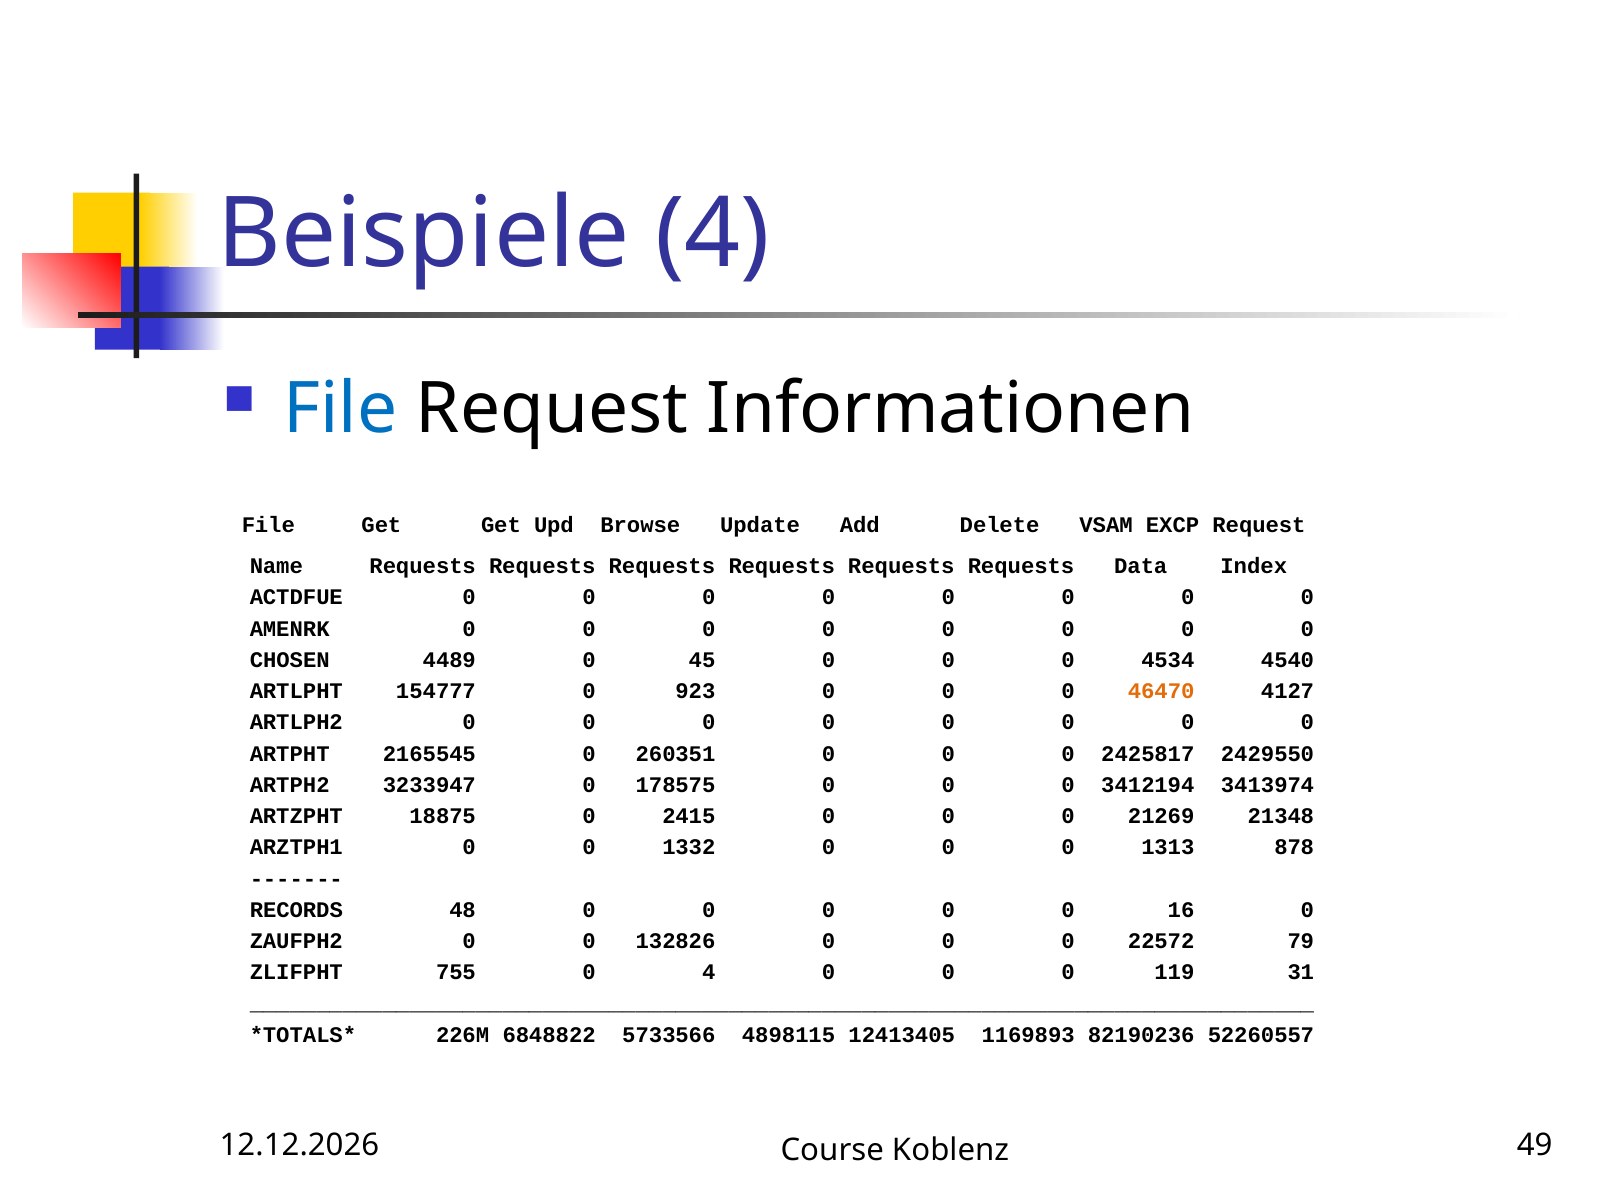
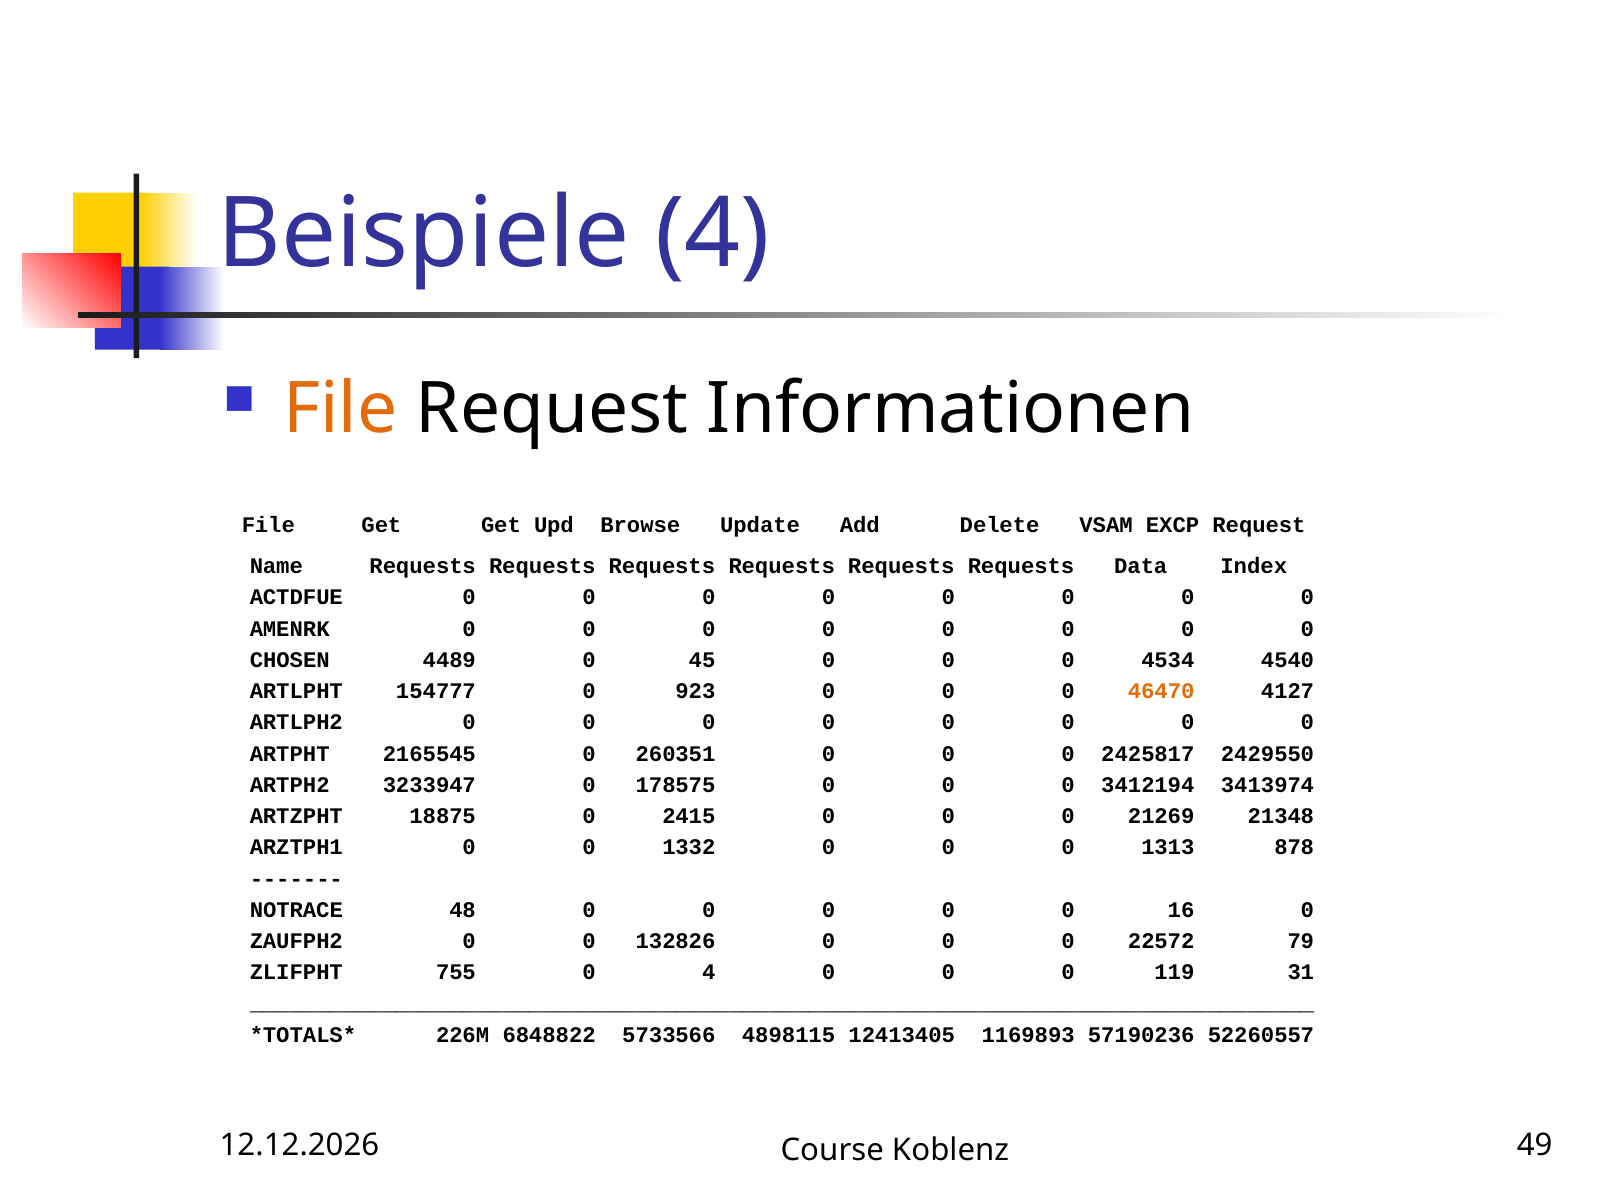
File colour: blue -> orange (340, 409)
RECORDS: RECORDS -> NOTRACE (296, 910)
82190236: 82190236 -> 57190236 (1141, 1035)
